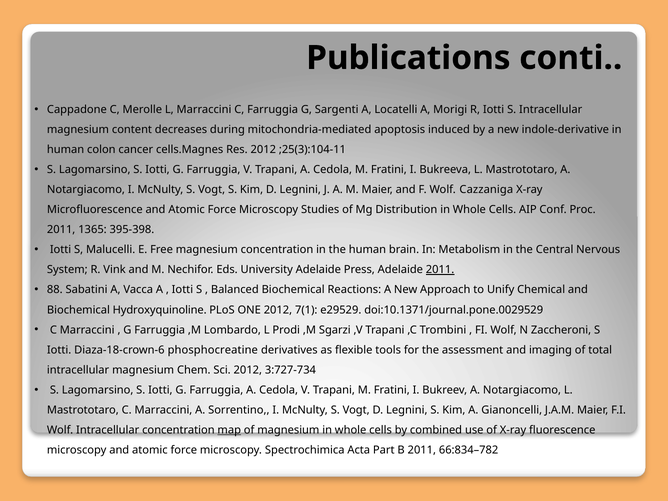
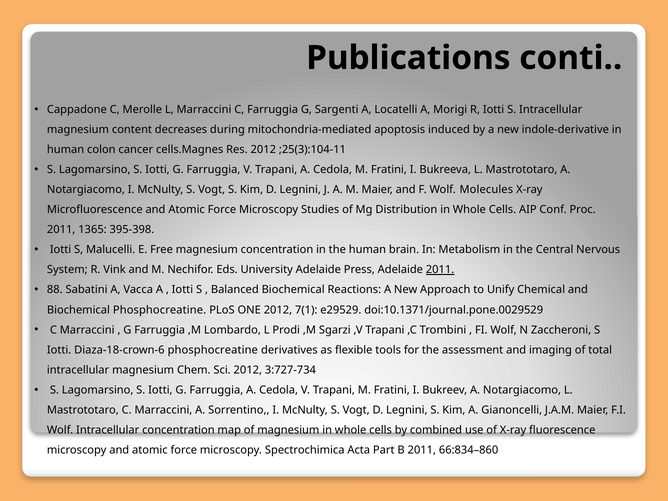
Cazzaniga: Cazzaniga -> Molecules (486, 190)
Biochemical Hydroxyquinoline: Hydroxyquinoline -> Phosphocreatine (160, 310)
map underline: present -> none (229, 430)
66:834–782: 66:834–782 -> 66:834–860 (469, 450)
